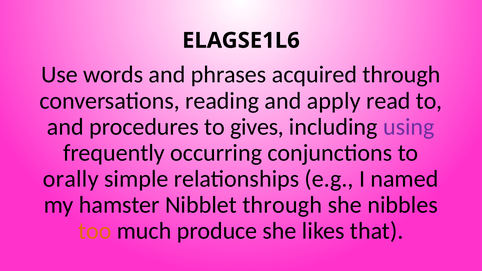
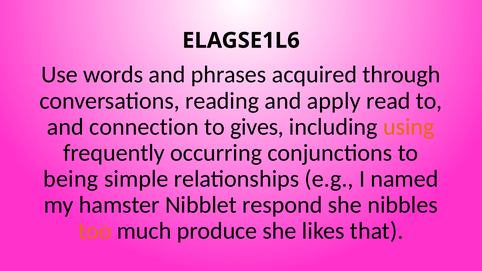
procedures: procedures -> connection (144, 127)
using colour: purple -> orange (409, 127)
orally: orally -> being (71, 179)
Nibblet through: through -> respond (282, 205)
